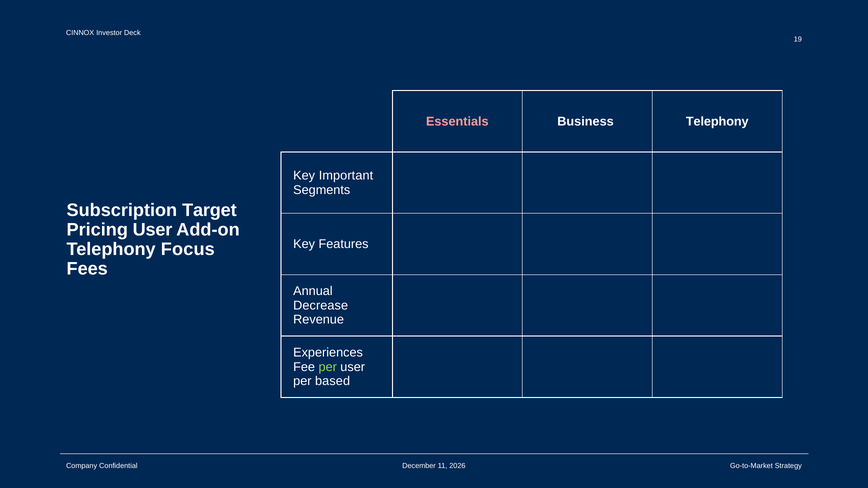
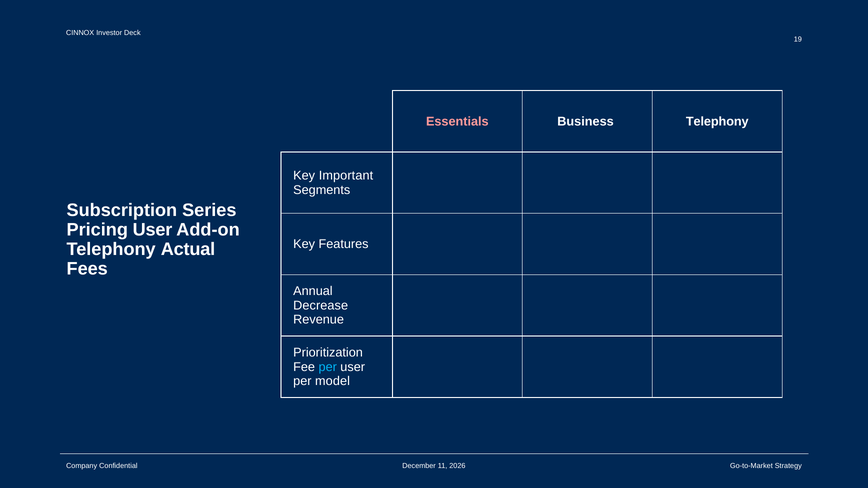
Target: Target -> Series (209, 210)
Focus: Focus -> Actual (188, 249)
Experiences: Experiences -> Prioritization (328, 353)
per colour: light green -> light blue (328, 367)
based: based -> model (333, 381)
